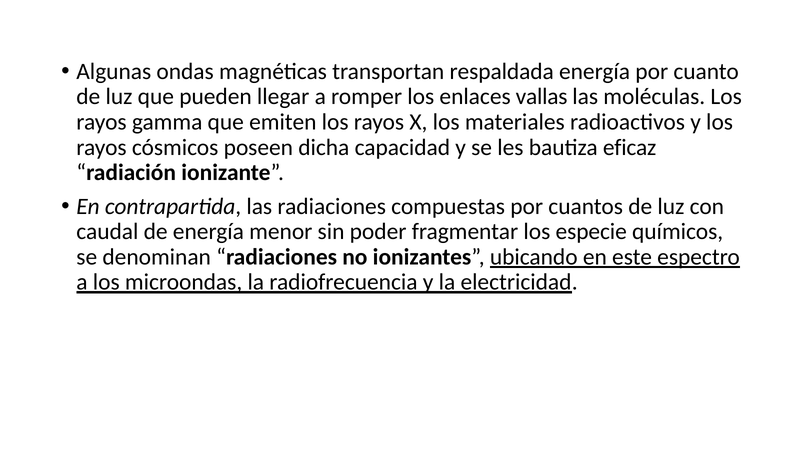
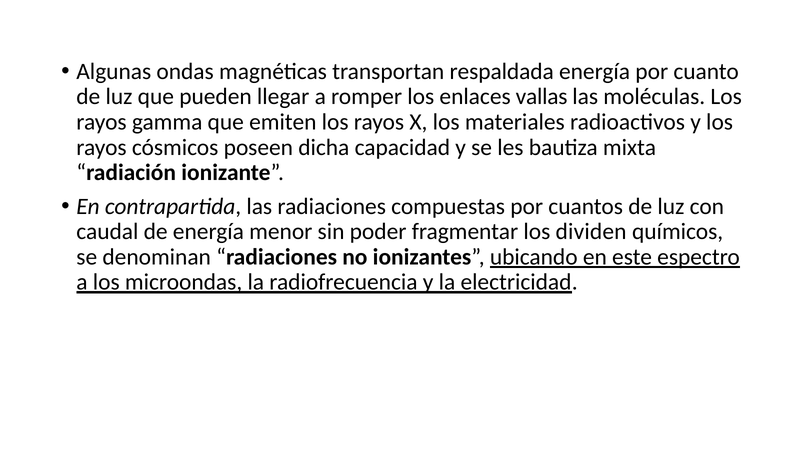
eficaz: eficaz -> mixta (630, 147)
especie: especie -> dividen (591, 232)
